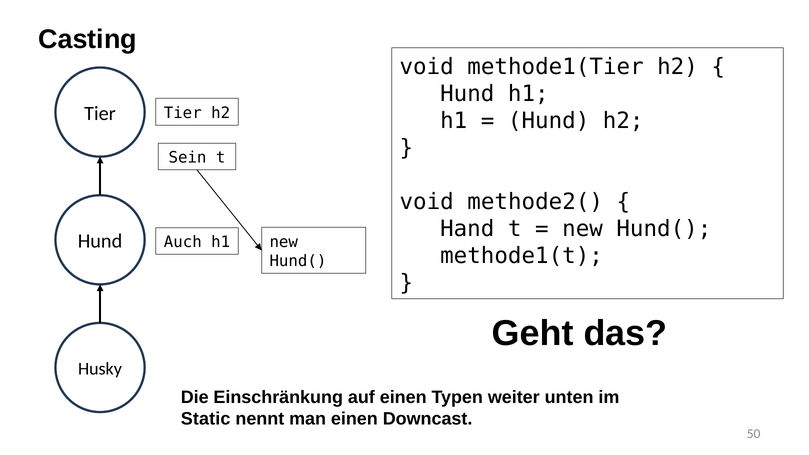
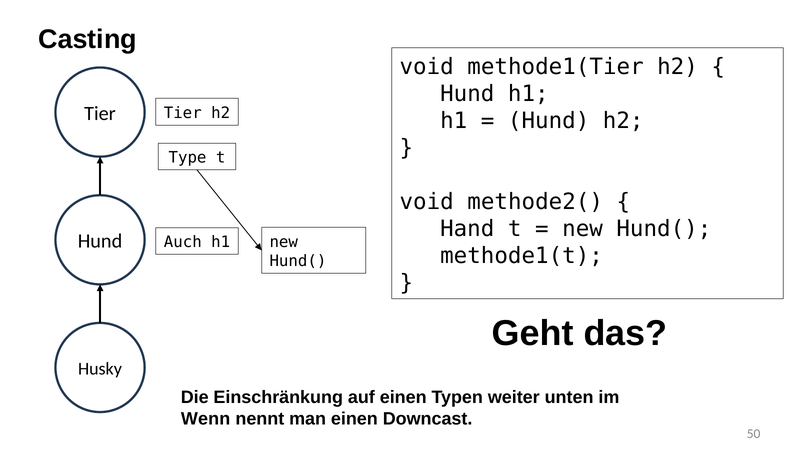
Sein: Sein -> Type (188, 158)
Static: Static -> Wenn (206, 419)
